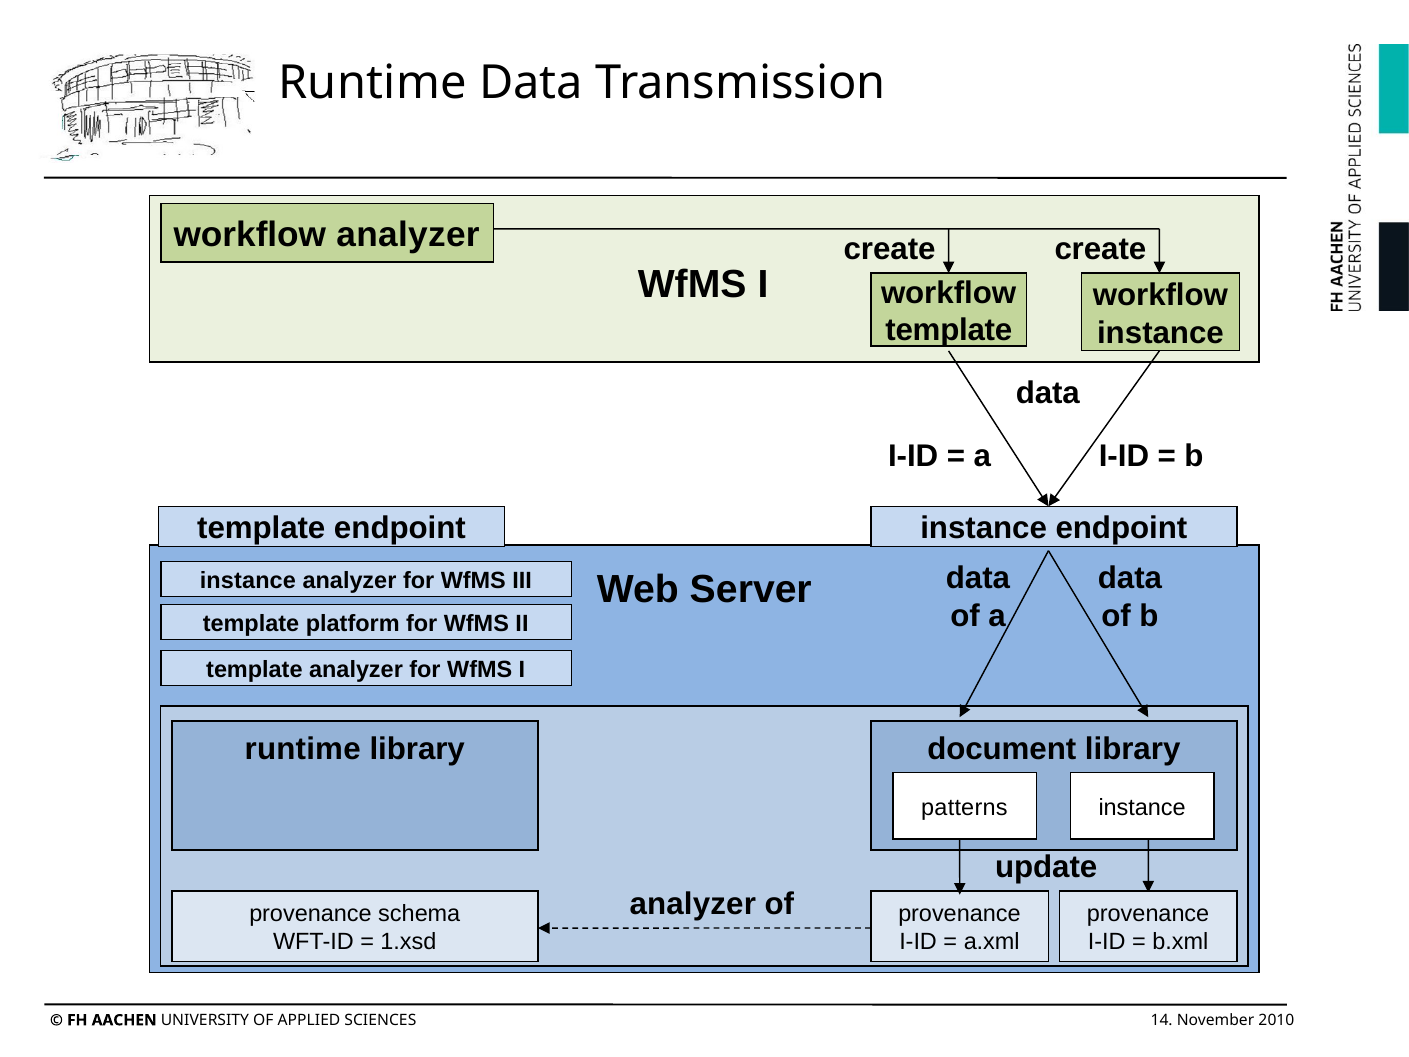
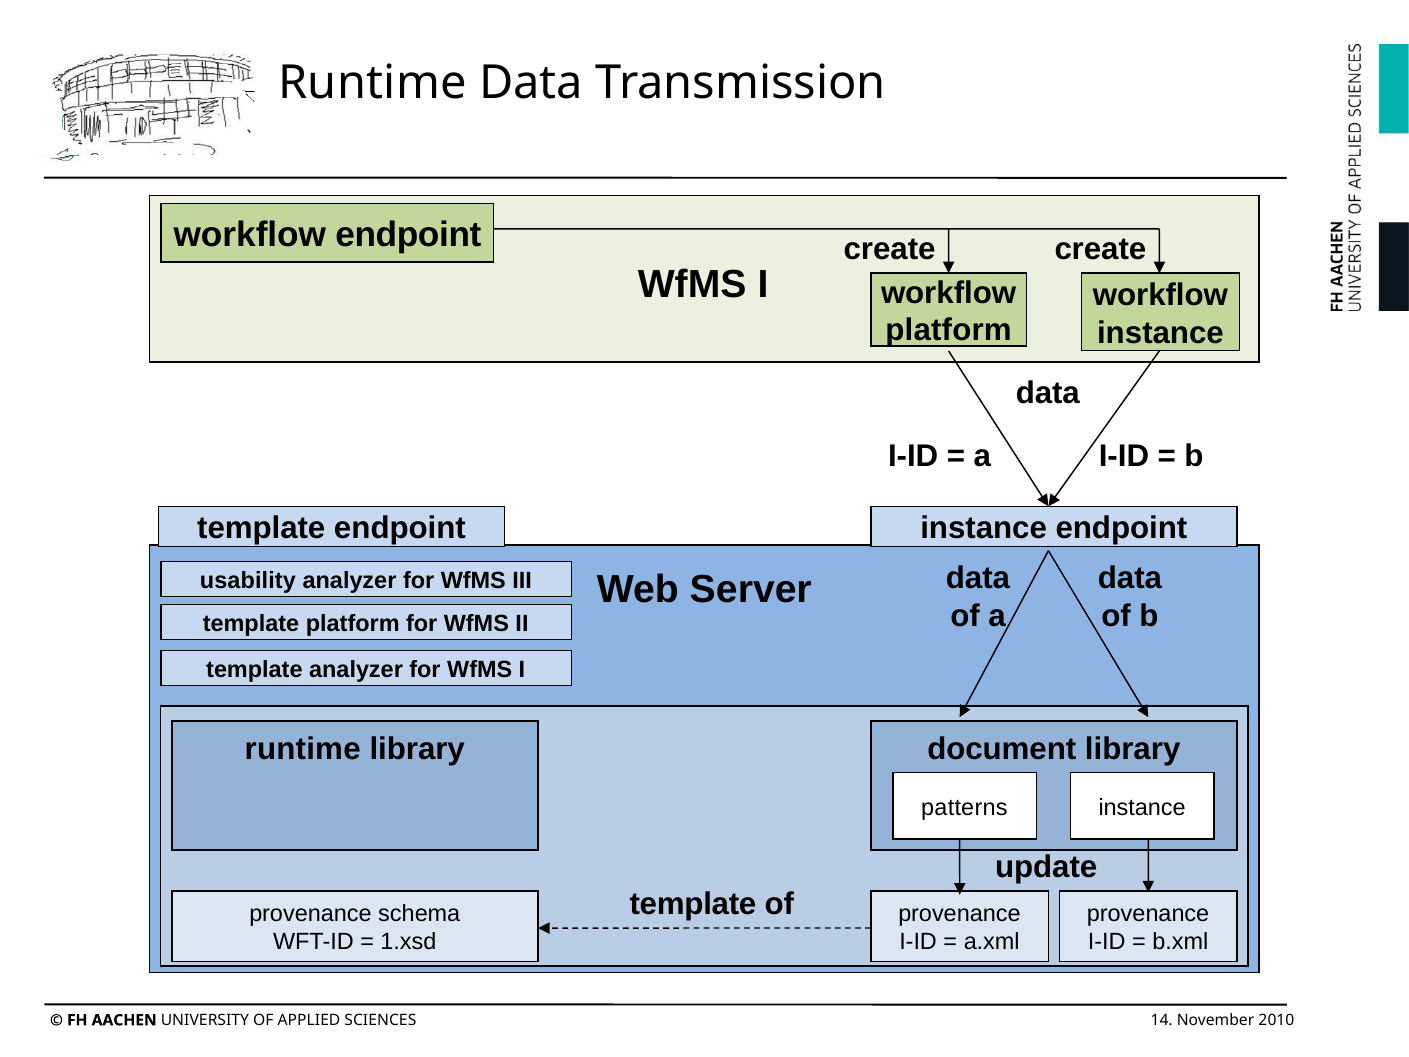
workflow analyzer: analyzer -> endpoint (408, 235)
template: template -> platform (949, 331)
instance: instance -> usability (248, 581)
analyzer: analyzer -> template (693, 904)
